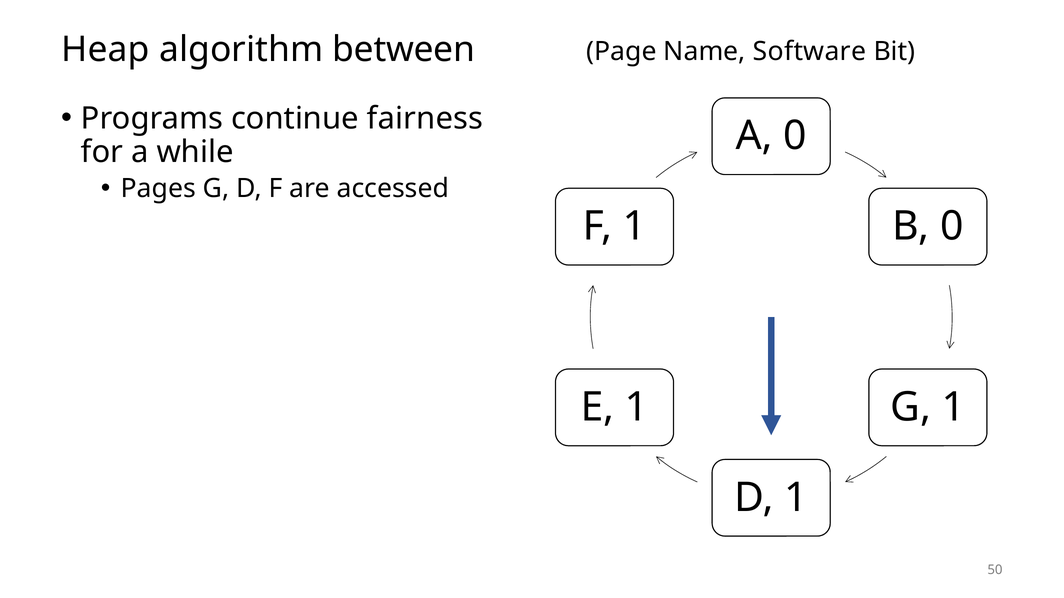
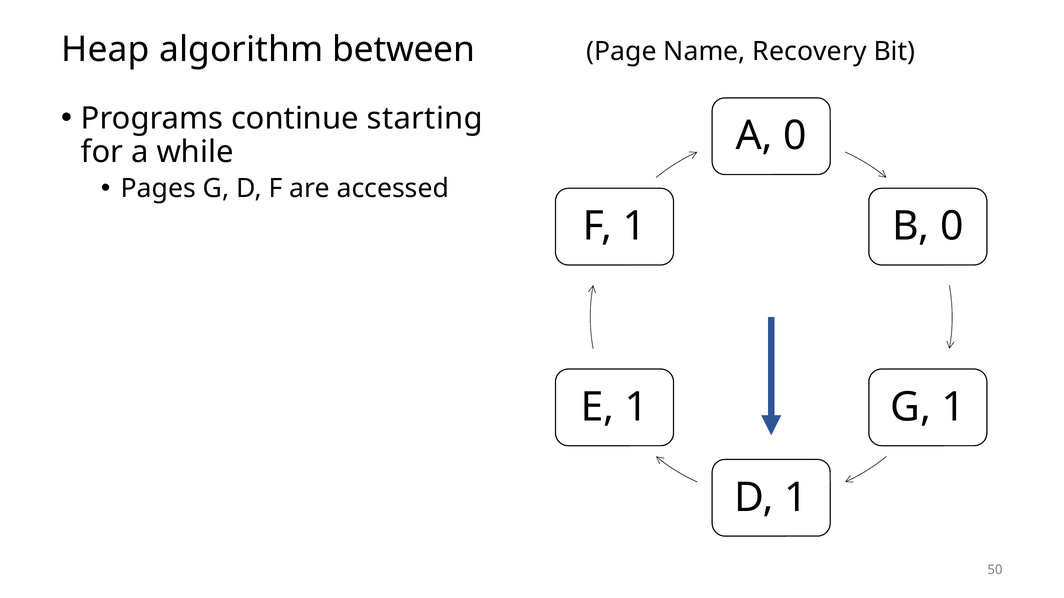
Software: Software -> Recovery (810, 51)
fairness: fairness -> starting (425, 118)
